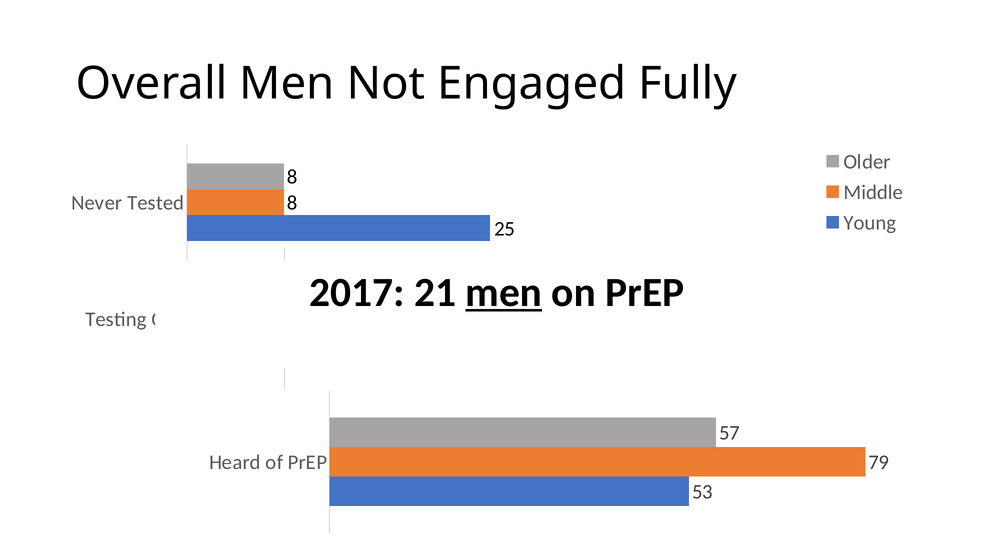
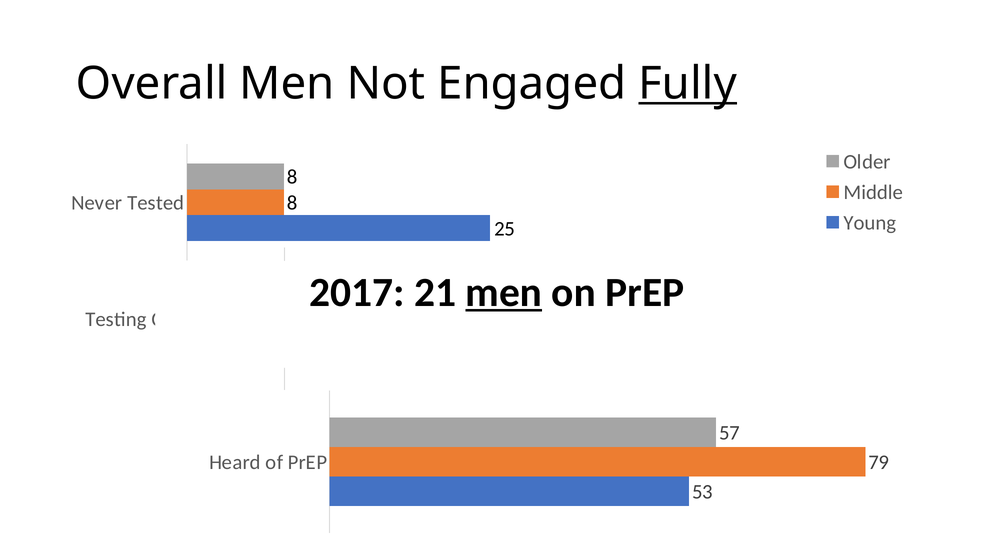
Fully underline: none -> present (688, 84)
